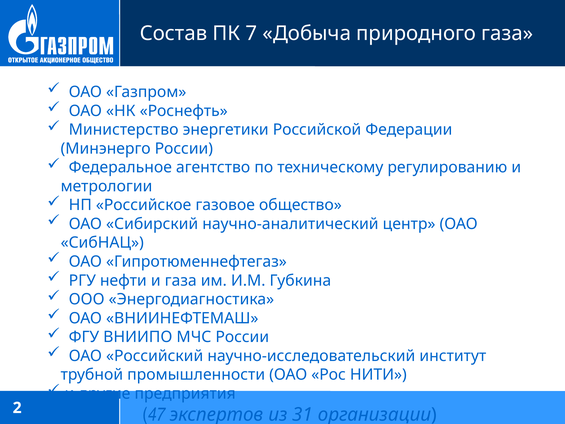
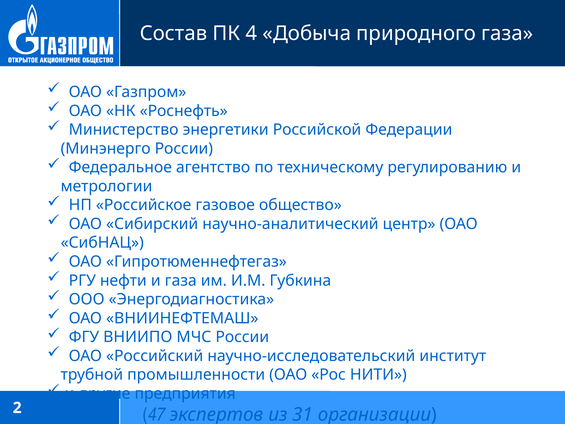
7: 7 -> 4 (252, 33)
